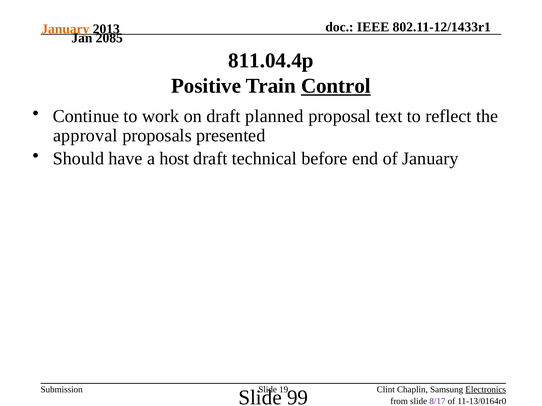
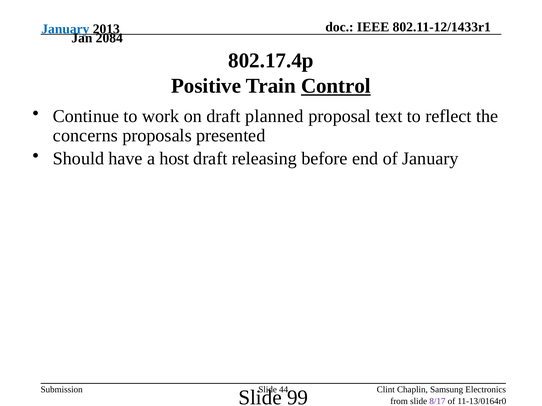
January colour: orange -> blue (65, 29)
2085: 2085 -> 2084 (109, 38)
811.04.4p: 811.04.4p -> 802.17.4p (271, 61)
approval: approval -> concerns (85, 136)
technical: technical -> releasing (264, 159)
19: 19 -> 44 (284, 390)
Electronics underline: present -> none (486, 390)
